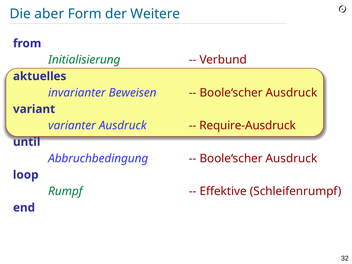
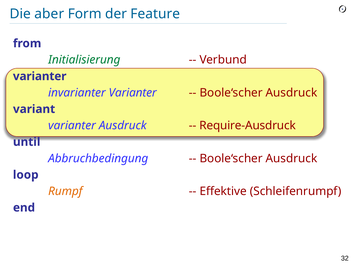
Weitere: Weitere -> Feature (155, 14)
aktuelles: aktuelles -> varianter (40, 76)
invarianter Beweisen: Beweisen -> Varianter (133, 93)
Rumpf colour: green -> orange (65, 191)
